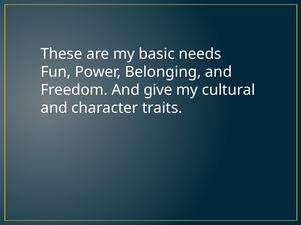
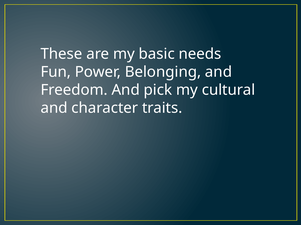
give: give -> pick (158, 90)
